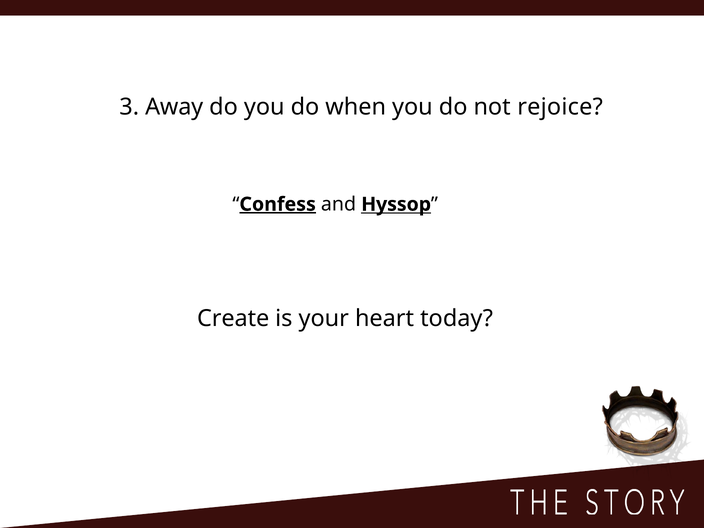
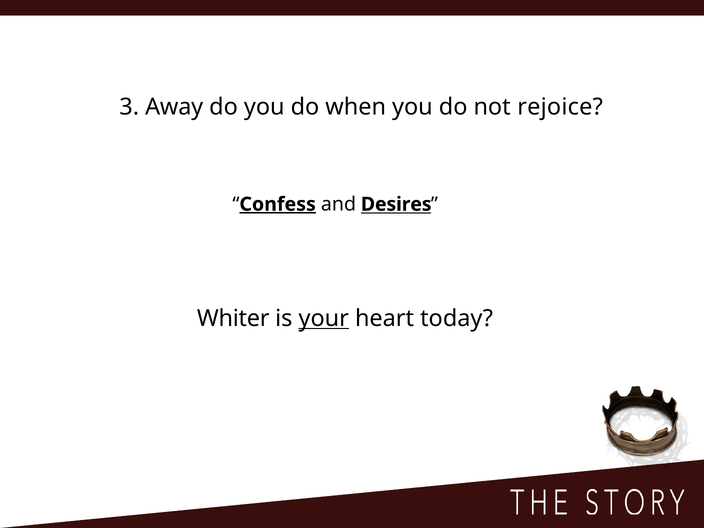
Hyssop: Hyssop -> Desires (396, 204)
Create: Create -> Whiter (233, 318)
your underline: none -> present (324, 318)
